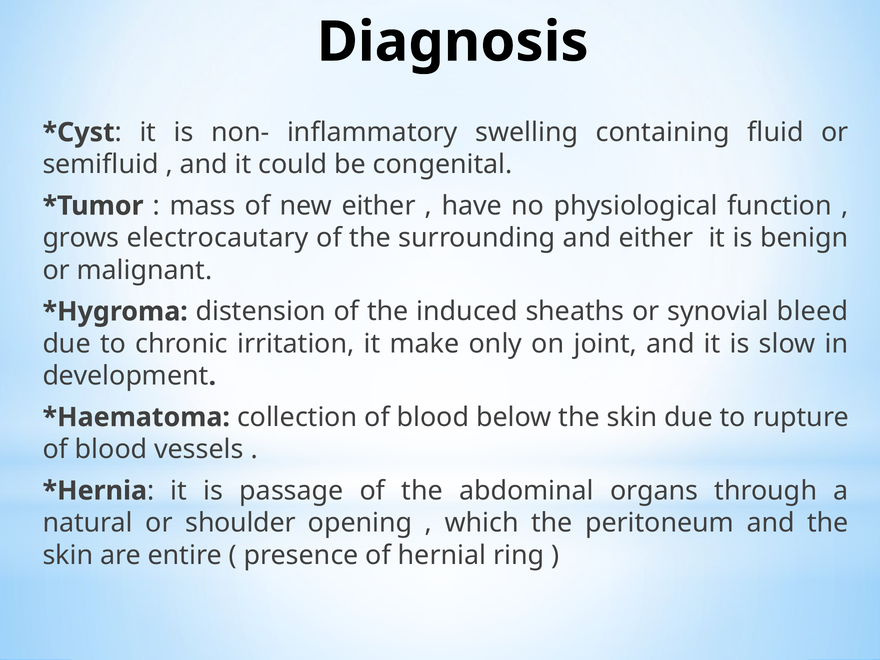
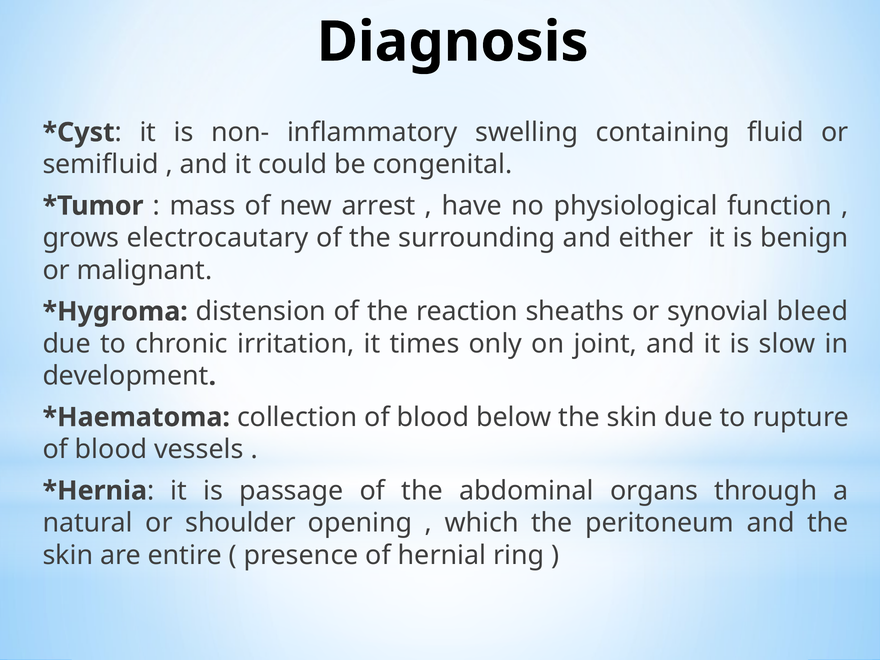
new either: either -> arrest (379, 206)
induced: induced -> reaction (467, 312)
make: make -> times (425, 344)
